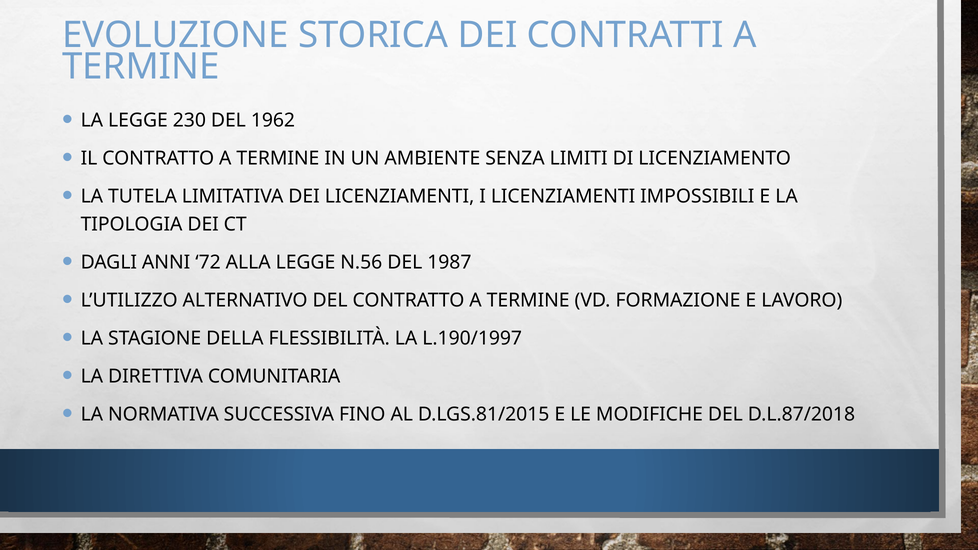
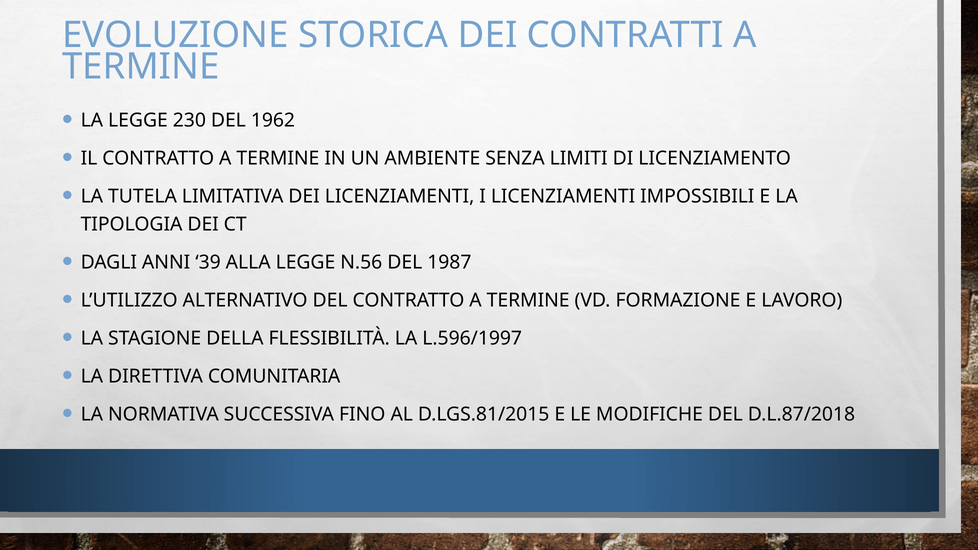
72: 72 -> 39 (208, 262)
L.190/1997: L.190/1997 -> L.596/1997 (472, 338)
